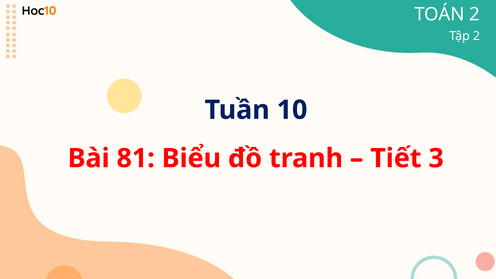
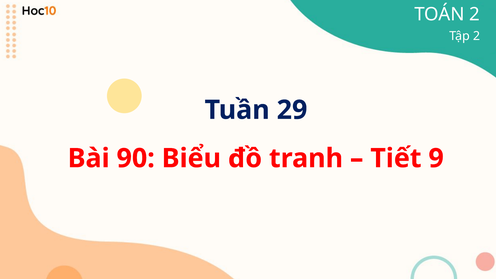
10: 10 -> 29 (292, 110)
81: 81 -> 90 (136, 158)
3: 3 -> 9 (436, 158)
